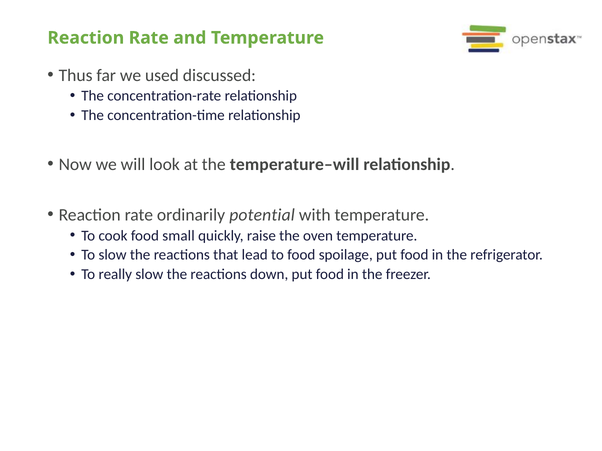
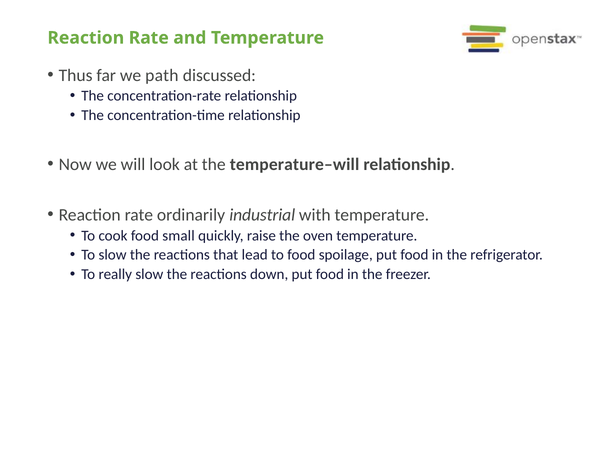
used: used -> path (162, 75)
potential: potential -> industrial (262, 215)
